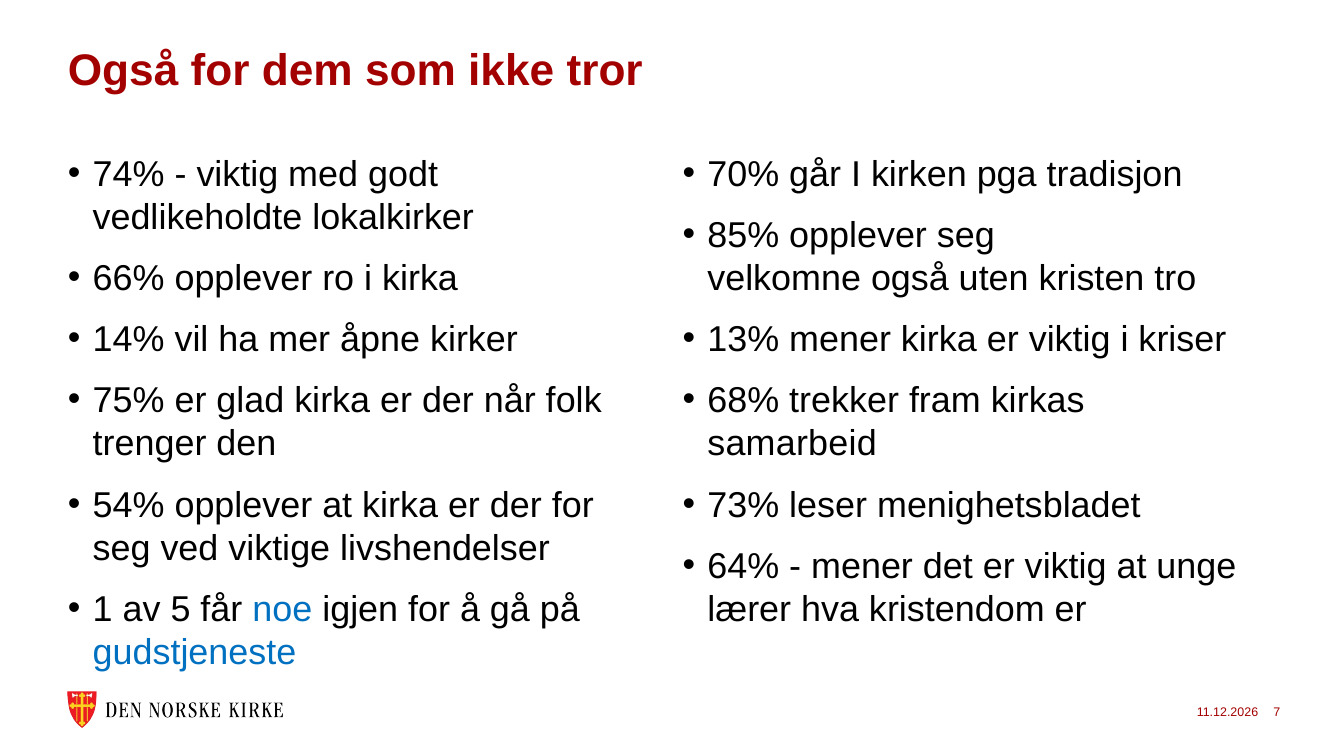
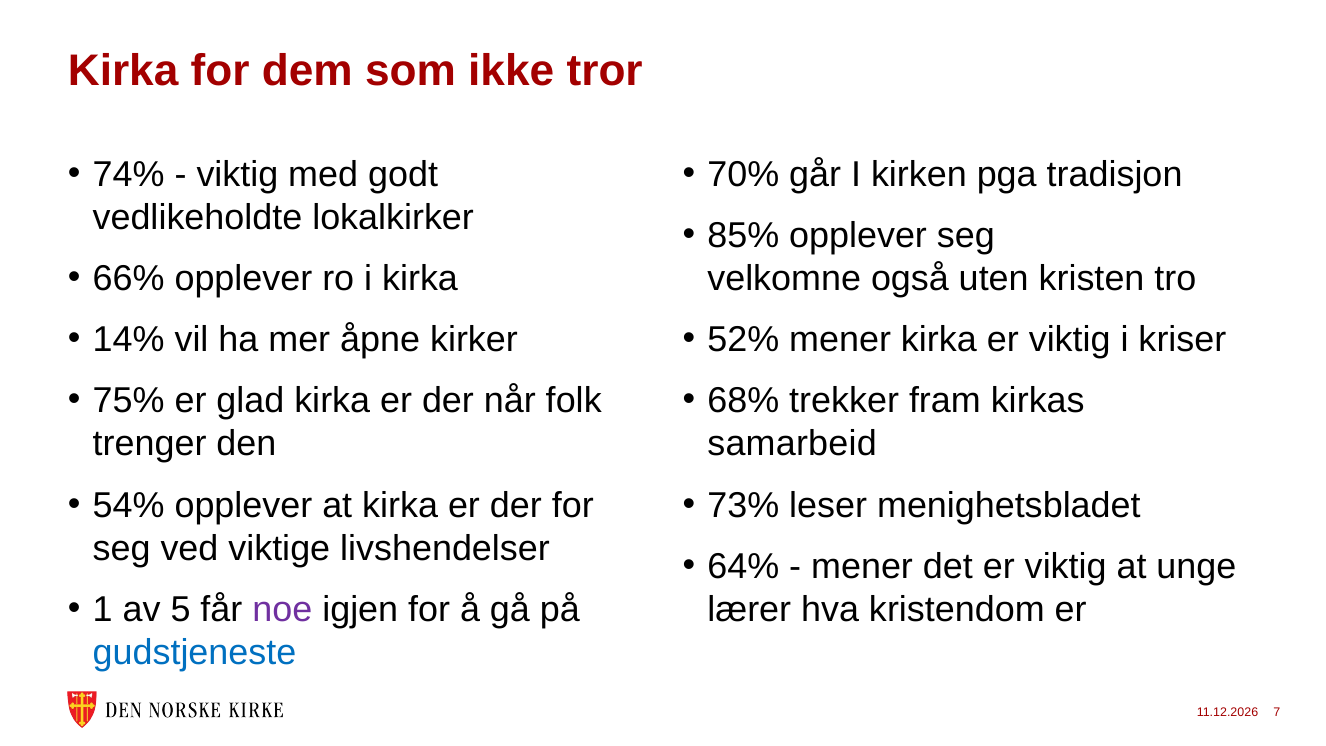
Også: Også -> Kirka (123, 71)
13%: 13% -> 52% (743, 340)
noe colour: blue -> purple (282, 609)
